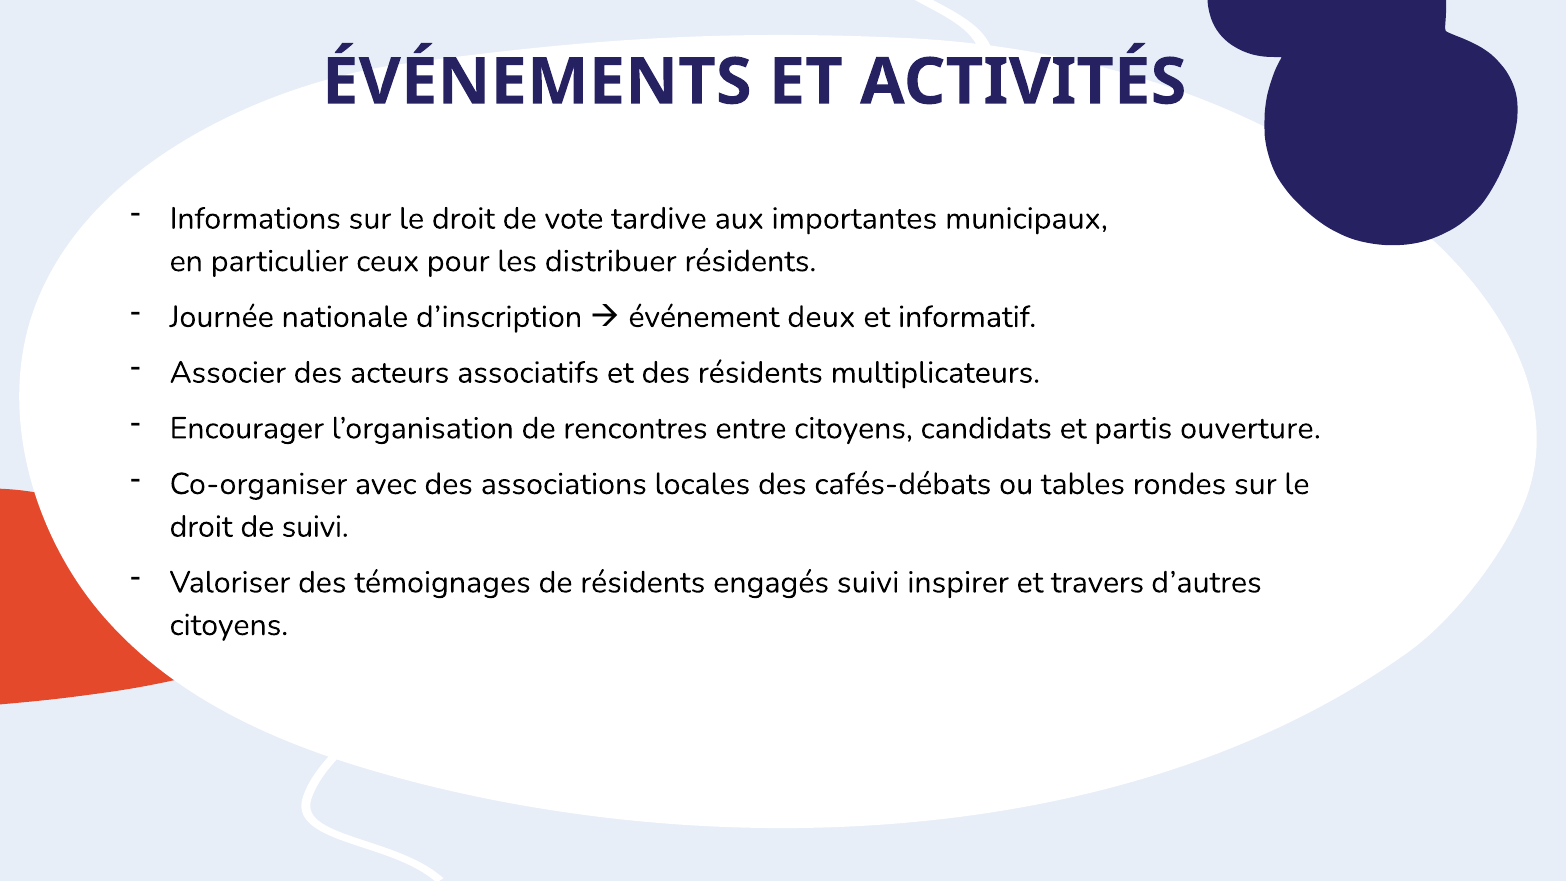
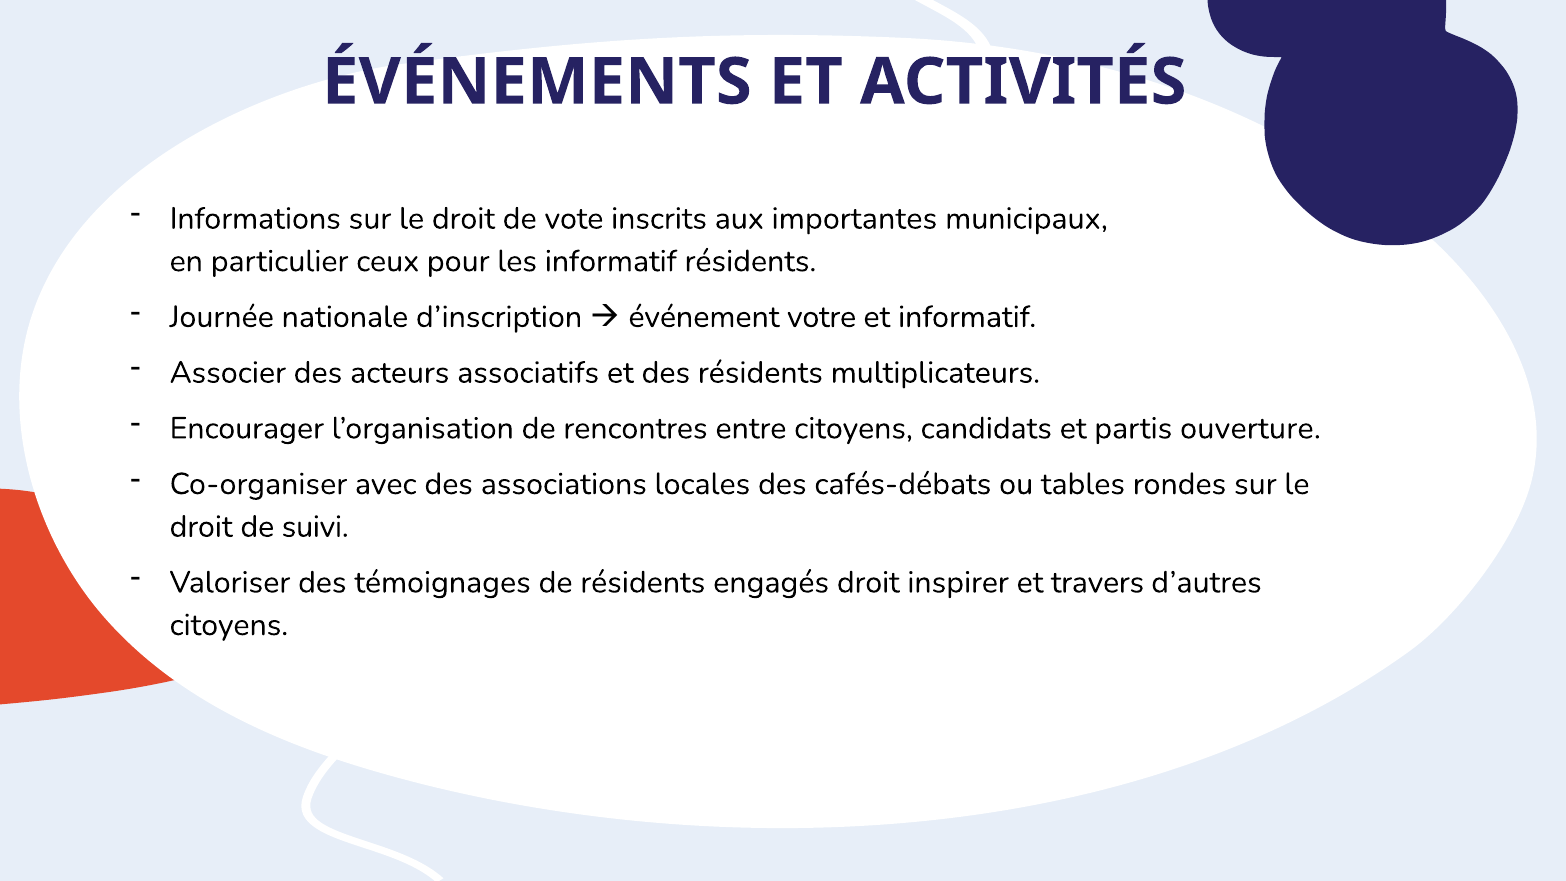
tardive: tardive -> inscrits (659, 219)
les distribuer: distribuer -> informatif (611, 261)
deux: deux -> votre (822, 317)
engagés suivi: suivi -> droit (868, 582)
